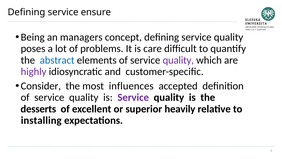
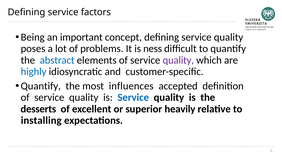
ensure: ensure -> factors (96, 12)
managers: managers -> important (81, 37)
care: care -> ness (153, 49)
highly colour: purple -> blue (34, 71)
Consider: Consider -> Quantify (41, 86)
Service colour: purple -> blue (133, 97)
